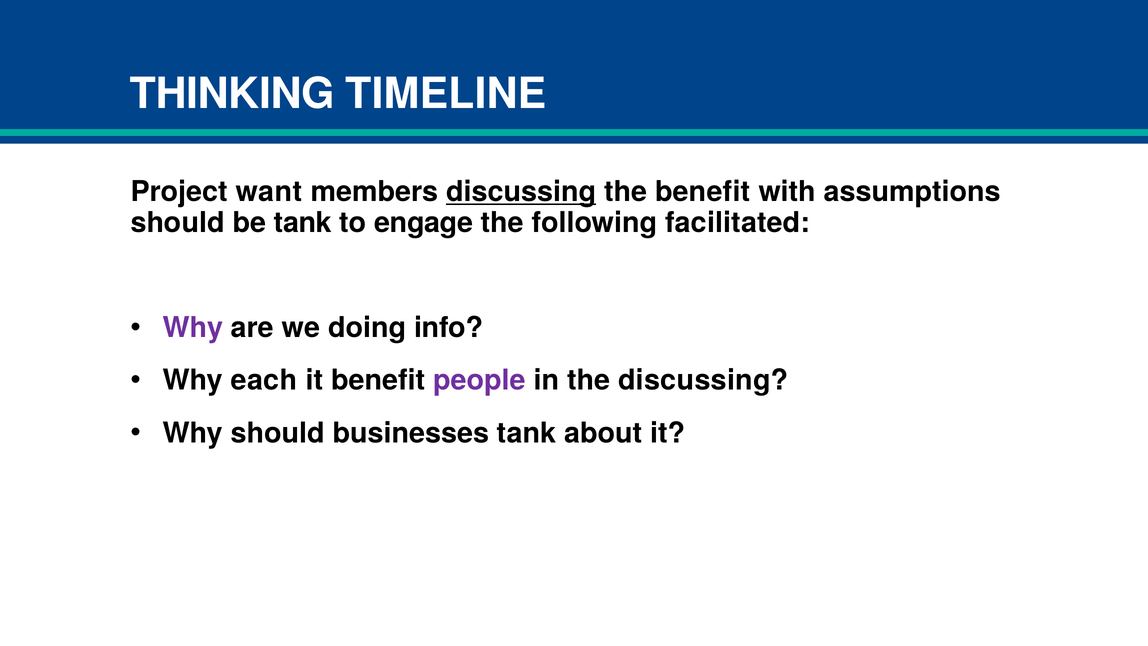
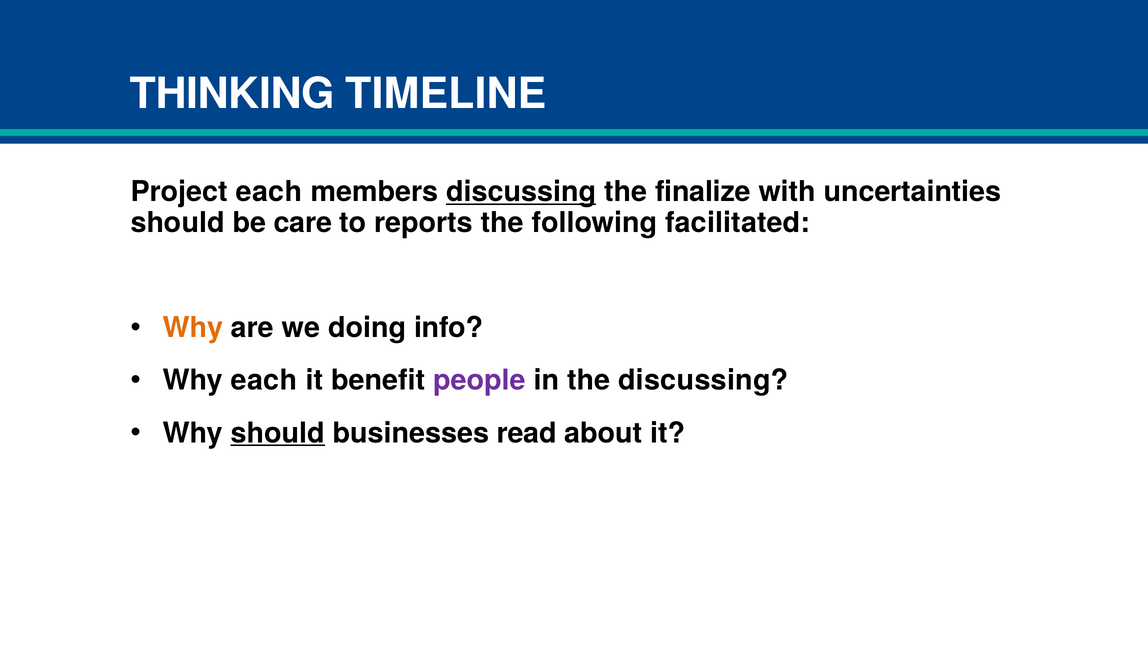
Project want: want -> each (269, 192)
the benefit: benefit -> finalize (703, 192)
assumptions: assumptions -> uncertainties (912, 192)
be tank: tank -> care (303, 223)
engage: engage -> reports (424, 223)
Why colour: purple -> orange (193, 328)
should underline: none -> present (278, 433)
businesses tank: tank -> read (527, 433)
